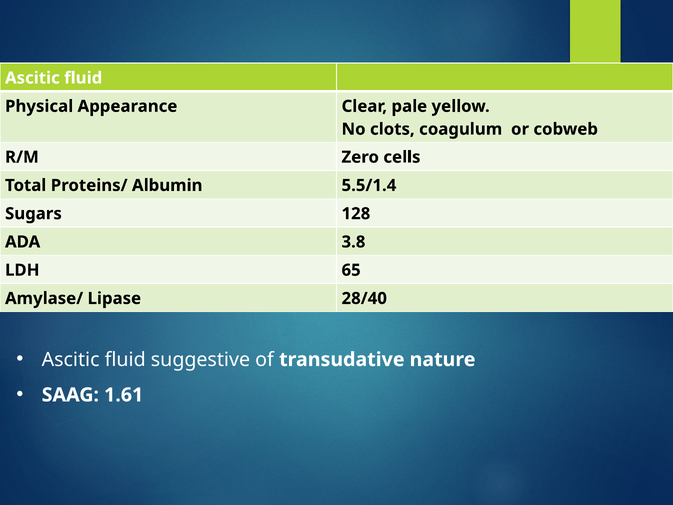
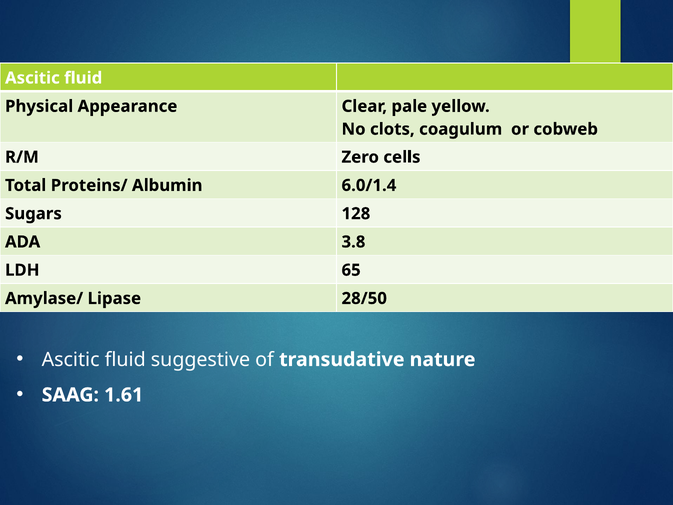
5.5/1.4: 5.5/1.4 -> 6.0/1.4 (369, 185)
28/40: 28/40 -> 28/50 (364, 298)
